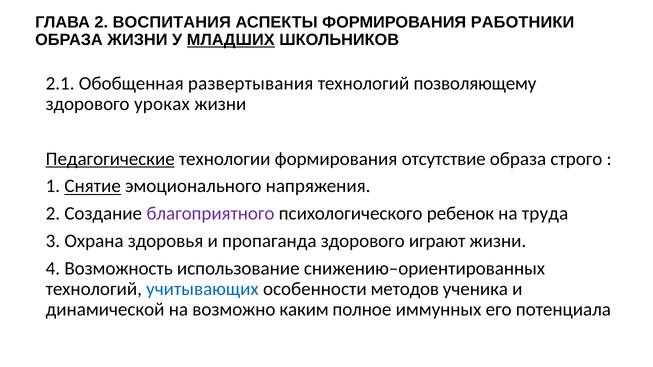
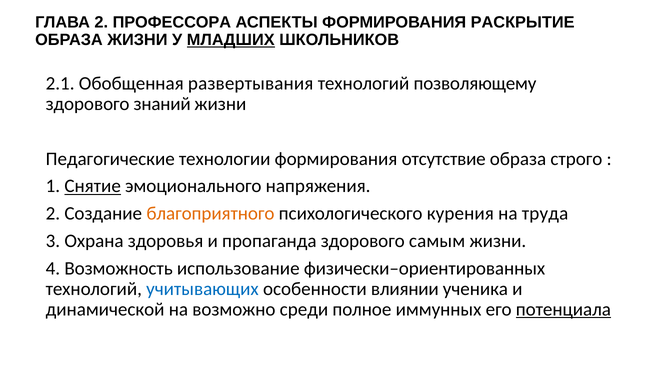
ВОСПИТАНИЯ: ВОСПИТАНИЯ -> ПРОФЕССОРА (172, 22)
РАБОТНИКИ: РАБОТНИКИ -> РАСКРЫТИЕ (523, 22)
уроках: уроках -> знаний (162, 104)
Педагогические underline: present -> none (110, 159)
благоприятного colour: purple -> orange (210, 214)
ребенок: ребенок -> курения (460, 214)
играют: играют -> самым (437, 241)
снижению–ориентированных: снижению–ориентированных -> физически–ориентированных (425, 268)
методов: методов -> влиянии (405, 289)
каким: каким -> среди (304, 310)
потенциала underline: none -> present (563, 310)
